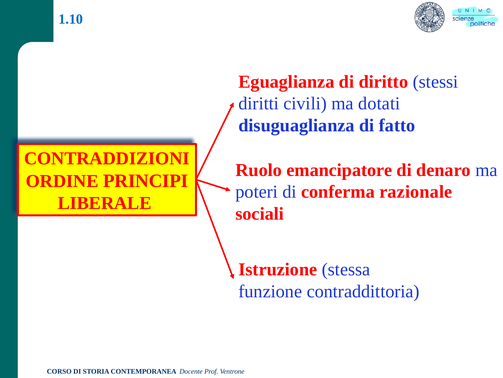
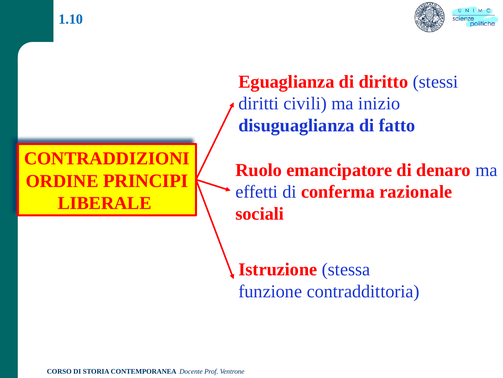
dotati: dotati -> inizio (379, 103)
poteri: poteri -> effetti (257, 192)
